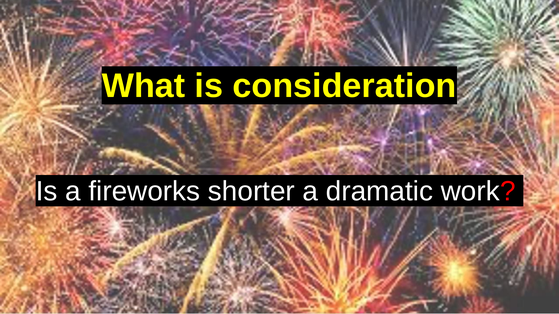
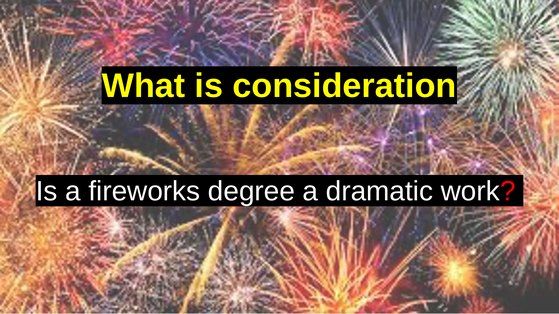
shorter: shorter -> degree (251, 191)
